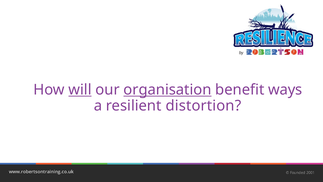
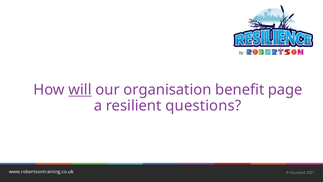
organisation underline: present -> none (167, 90)
ways: ways -> page (285, 90)
distortion: distortion -> questions (203, 106)
